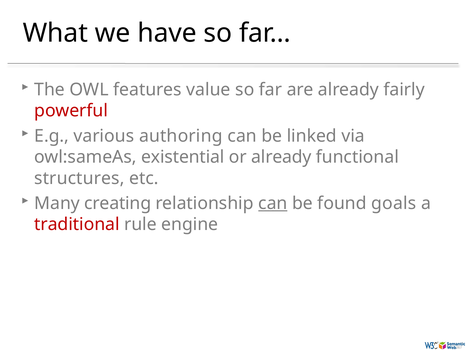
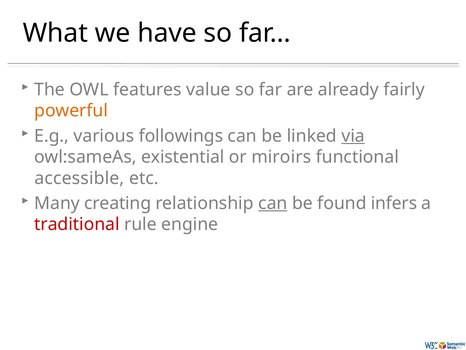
powerful colour: red -> orange (71, 111)
authoring: authoring -> followings (181, 136)
via underline: none -> present (353, 136)
or already: already -> miroirs (281, 157)
structures: structures -> accessible (79, 178)
goals: goals -> infers (394, 203)
